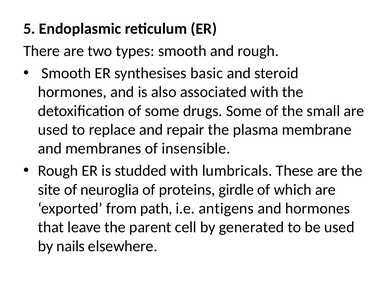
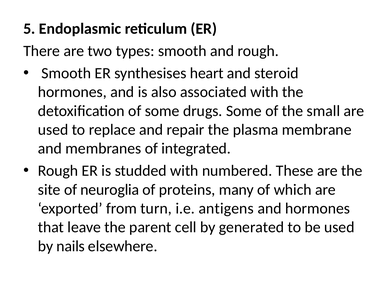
basic: basic -> heart (207, 73)
insensible: insensible -> integrated (196, 148)
lumbricals: lumbricals -> numbered (237, 171)
girdle: girdle -> many (236, 189)
path: path -> turn (156, 208)
